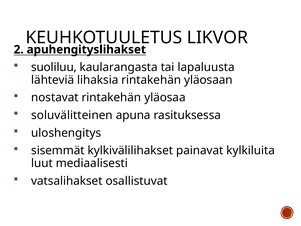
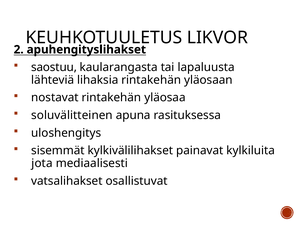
suoliluu: suoliluu -> saostuu (54, 67)
luut: luut -> jota (42, 163)
